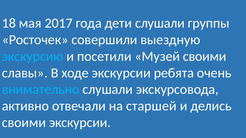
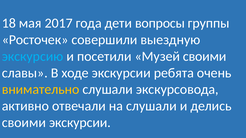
дети слушали: слушали -> вопросы (160, 23)
внимательно colour: light blue -> yellow (41, 90)
на старшей: старшей -> слушали (151, 106)
